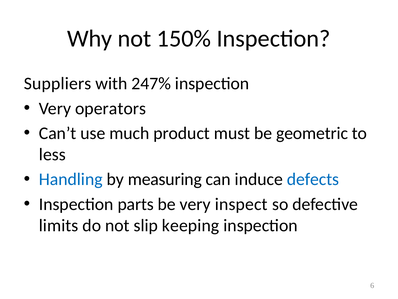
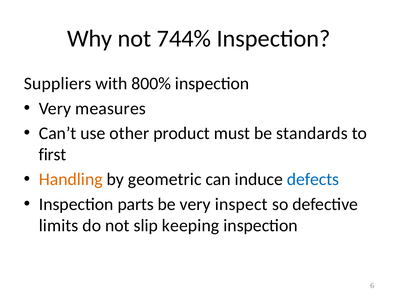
150%: 150% -> 744% (184, 39)
247%: 247% -> 800% (151, 84)
operators: operators -> measures (111, 108)
much: much -> other (129, 133)
geometric: geometric -> standards (312, 133)
less: less -> first (52, 154)
Handling colour: blue -> orange (71, 179)
measuring: measuring -> geometric (165, 179)
